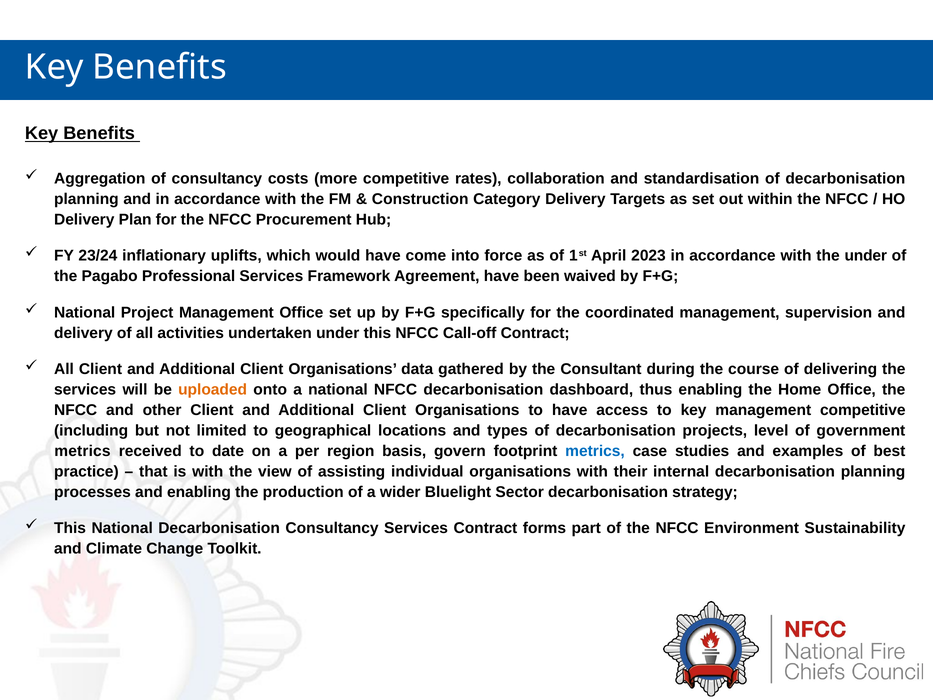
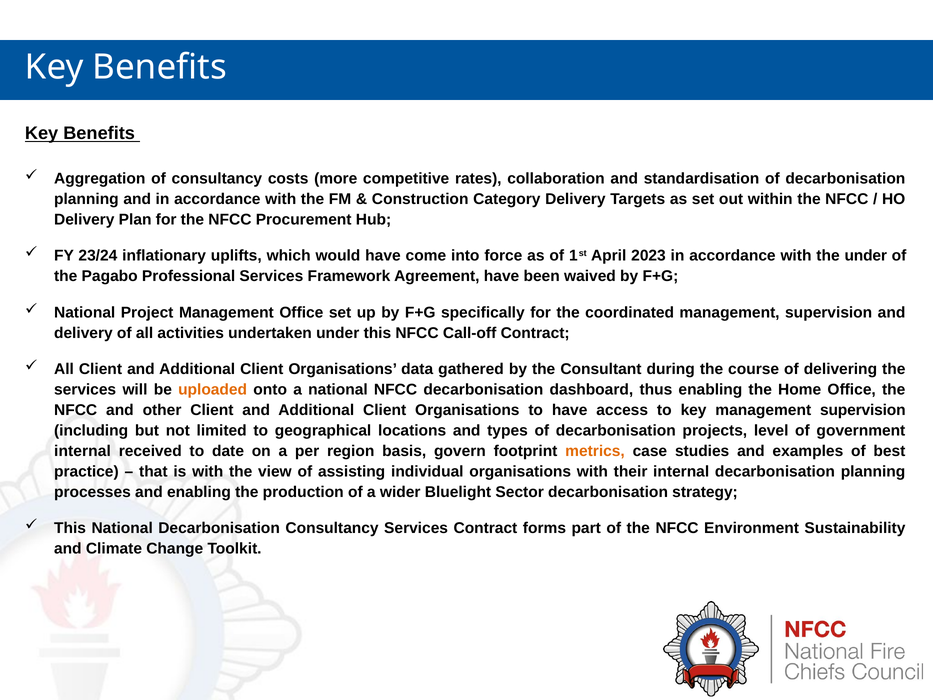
key management competitive: competitive -> supervision (863, 410)
metrics: metrics -> internal (82, 451)
metrics colour: blue -> orange (595, 451)
